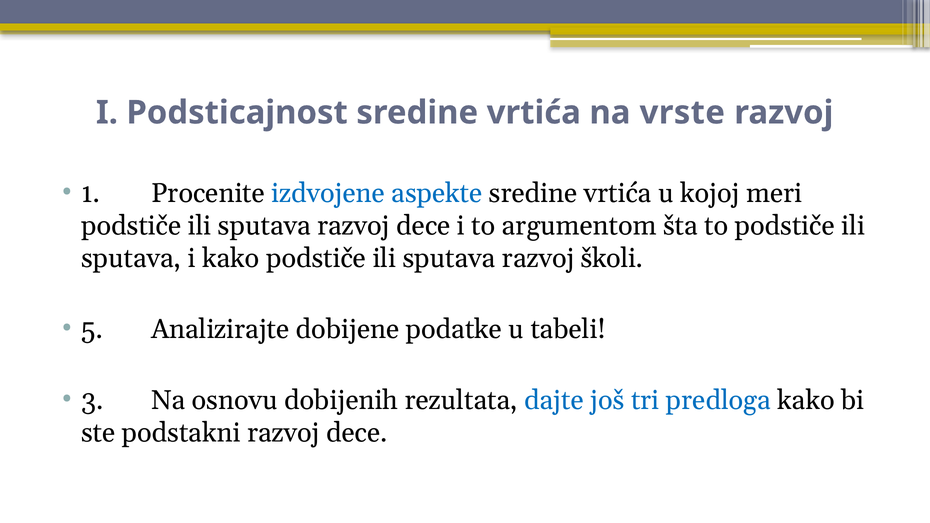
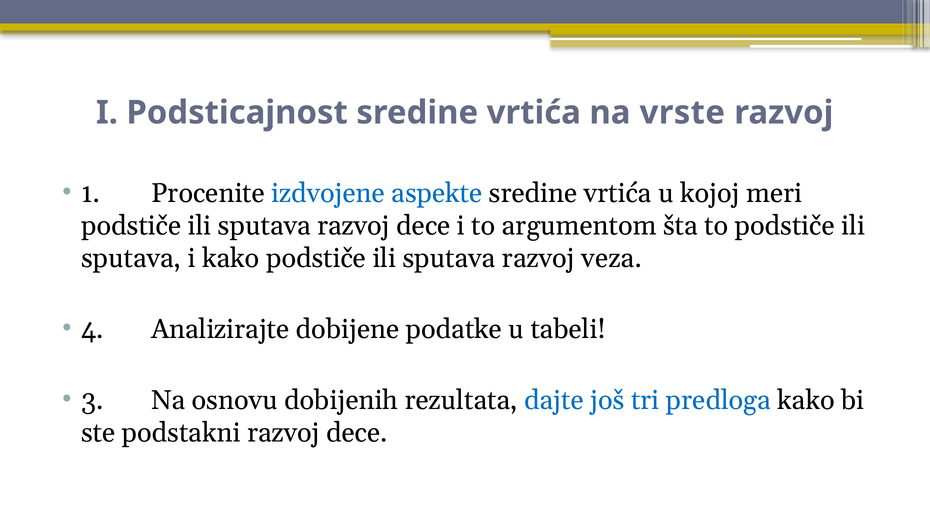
školi: školi -> veza (612, 258)
5: 5 -> 4 (93, 329)
